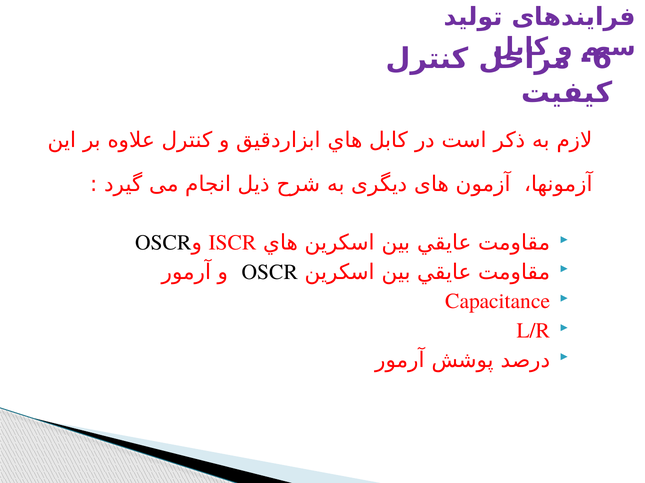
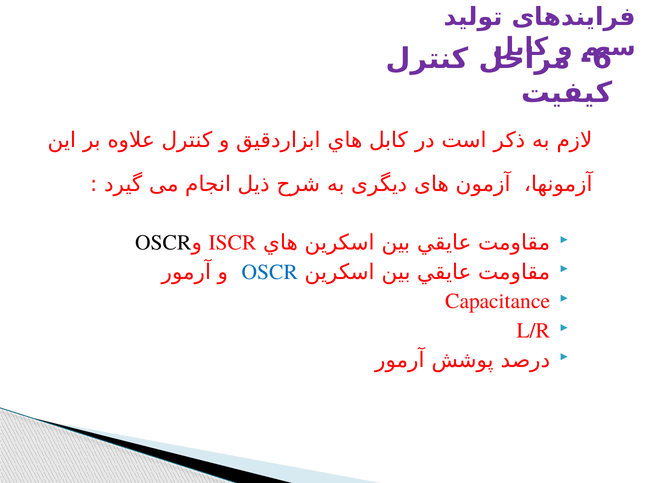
OSCR colour: black -> blue (270, 272)
